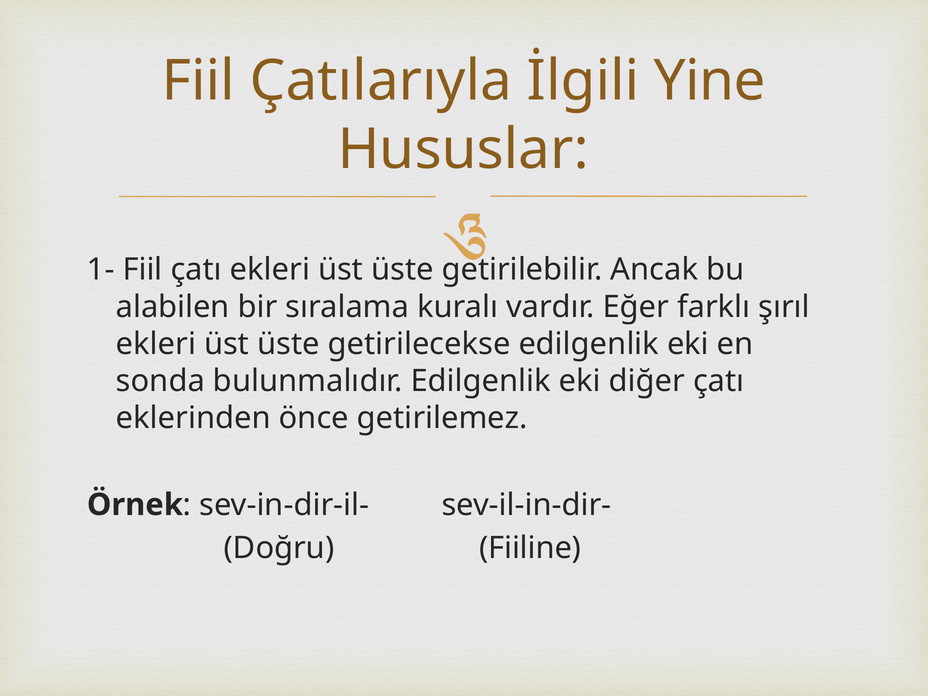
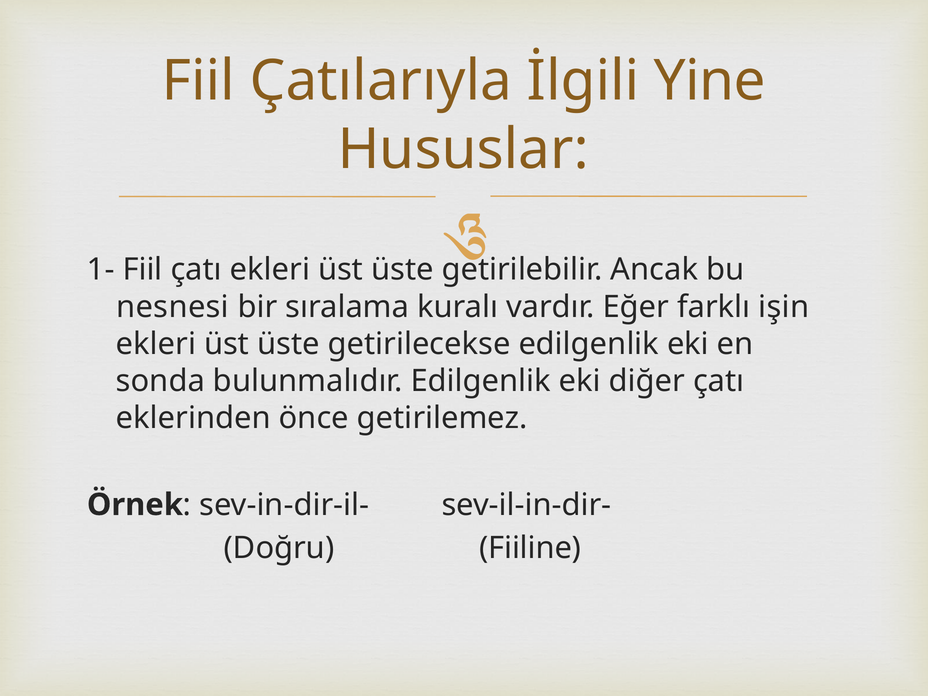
alabilen: alabilen -> nesnesi (173, 307)
şırıl: şırıl -> işin (784, 307)
